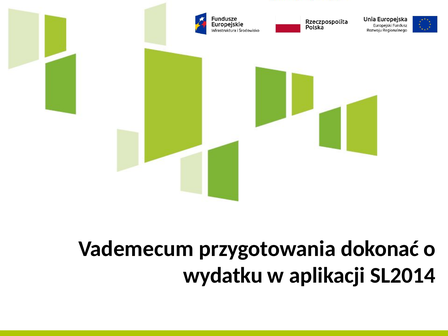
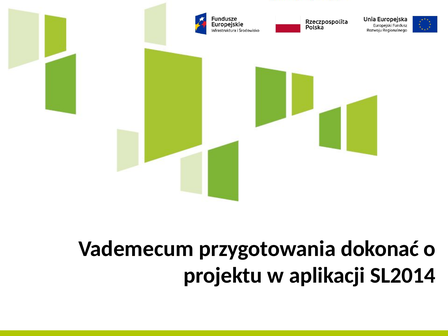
wydatku: wydatku -> projektu (223, 276)
